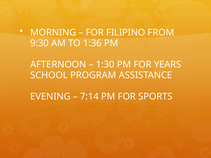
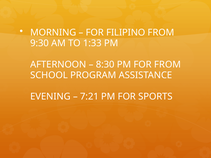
1:36: 1:36 -> 1:33 (92, 43)
1:30: 1:30 -> 8:30 (105, 65)
FOR YEARS: YEARS -> FROM (168, 65)
7:14: 7:14 -> 7:21 (89, 97)
